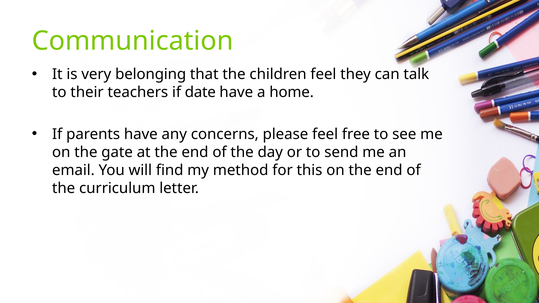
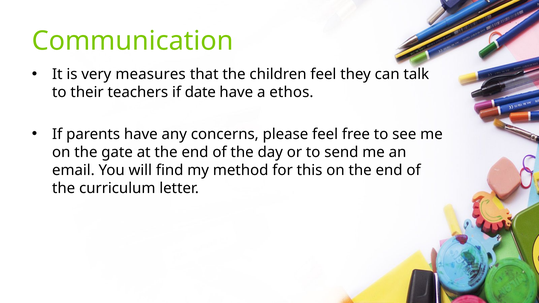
belonging: belonging -> measures (151, 74)
home: home -> ethos (291, 92)
